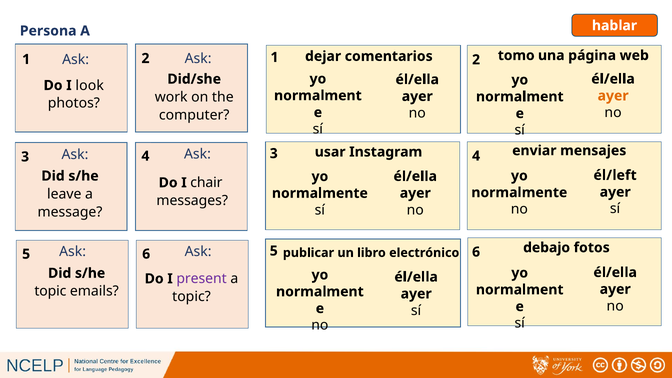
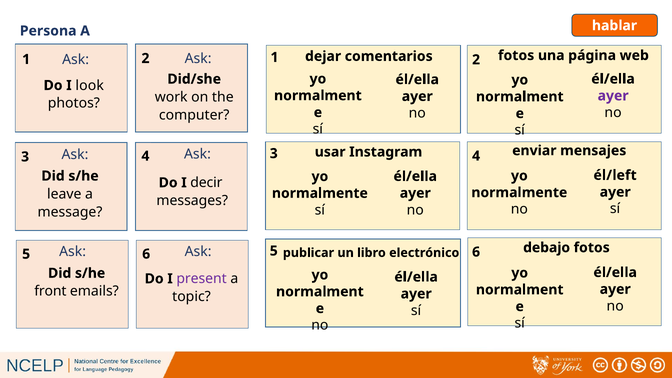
comentarios tomo: tomo -> fotos (516, 55)
ayer colour: orange -> purple (613, 96)
chair: chair -> decir (206, 183)
topic: topic -> front (50, 291)
